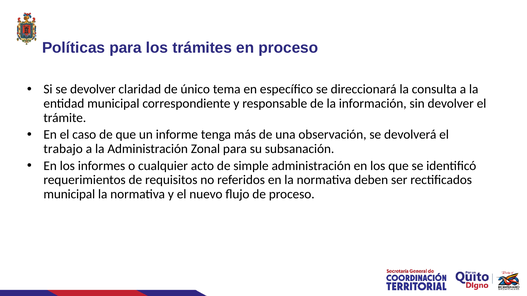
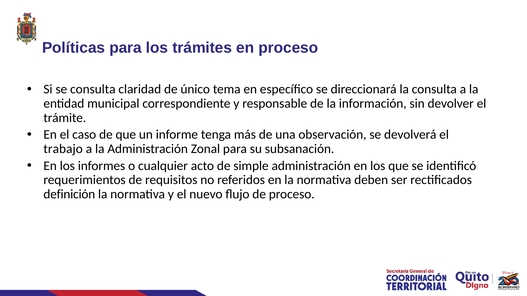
se devolver: devolver -> consulta (93, 89)
municipal: municipal -> definición (69, 194)
